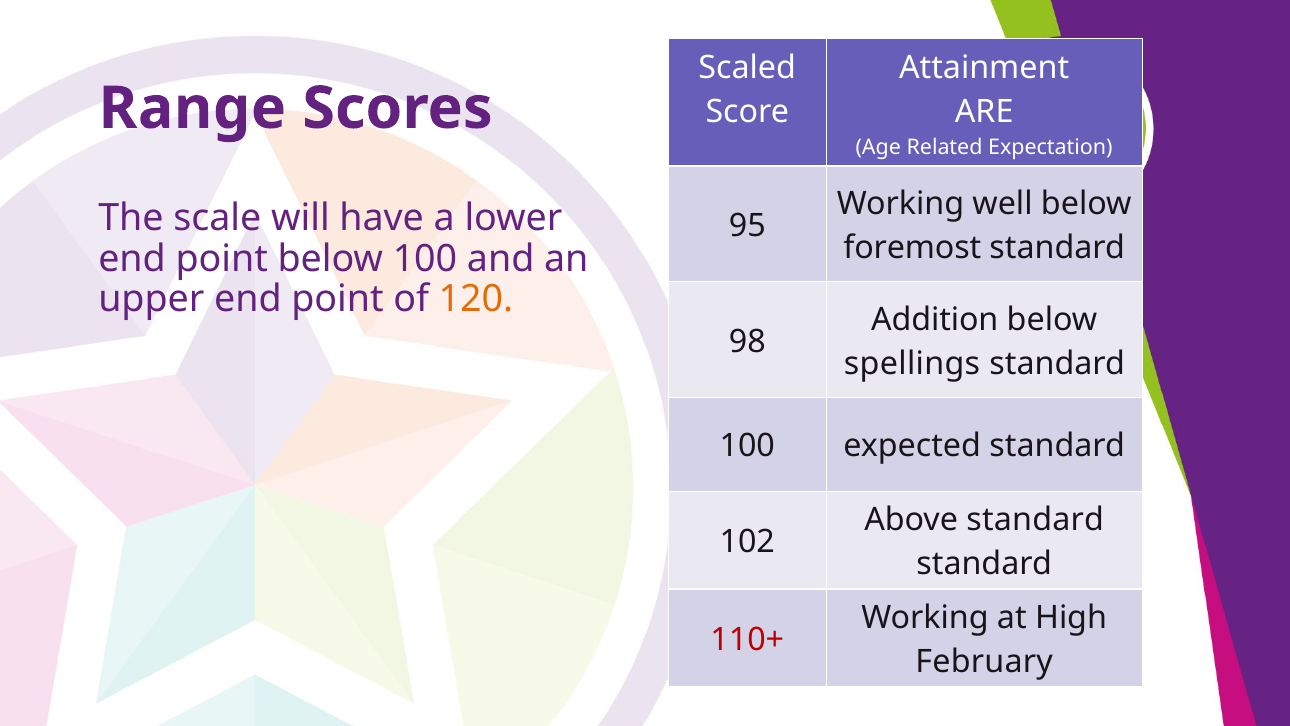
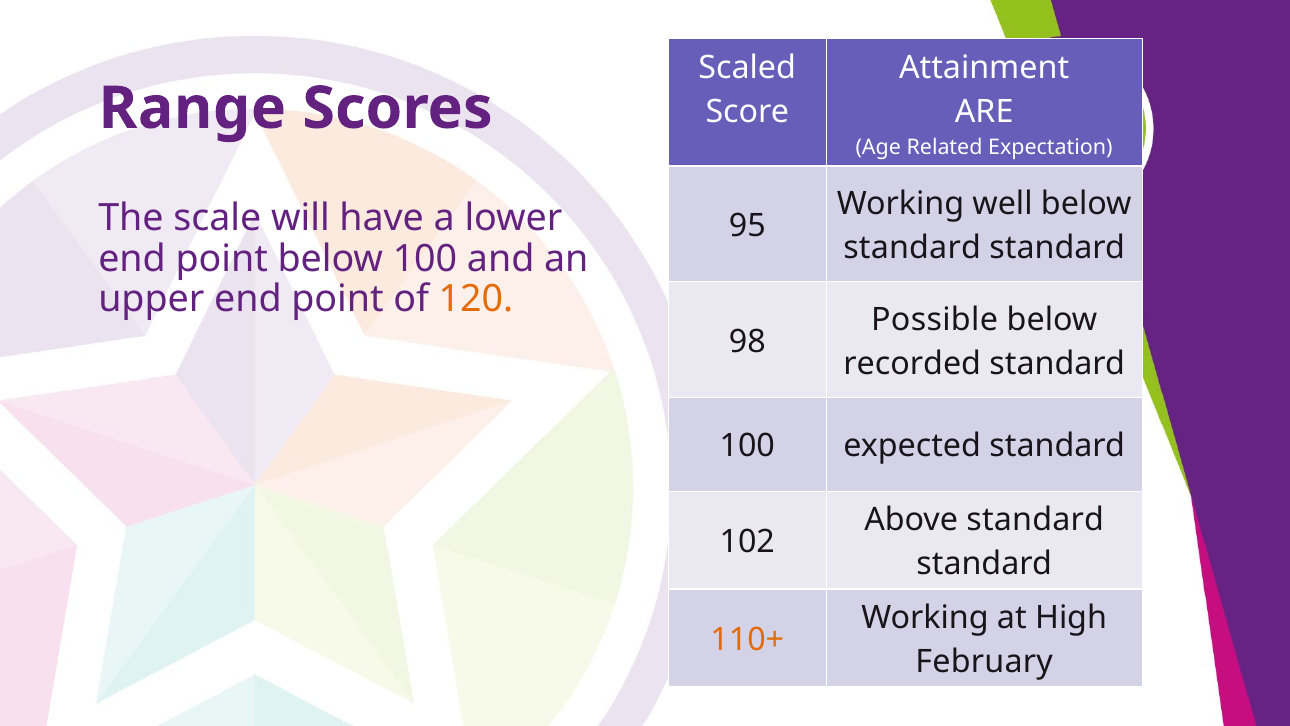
foremost: foremost -> standard (912, 248)
Addition: Addition -> Possible (935, 319)
spellings: spellings -> recorded (912, 363)
110+ colour: red -> orange (747, 639)
